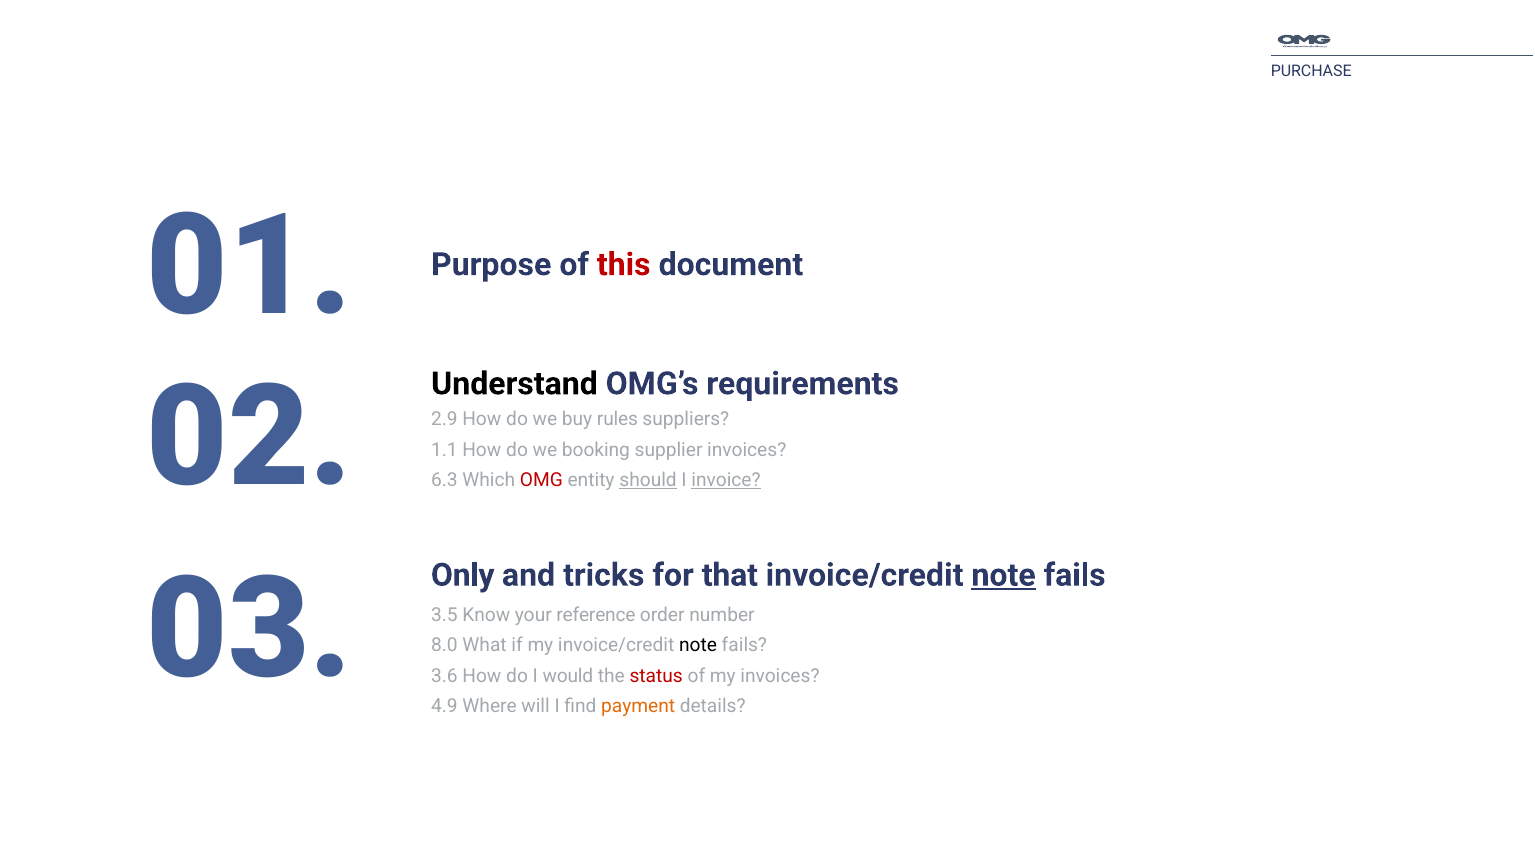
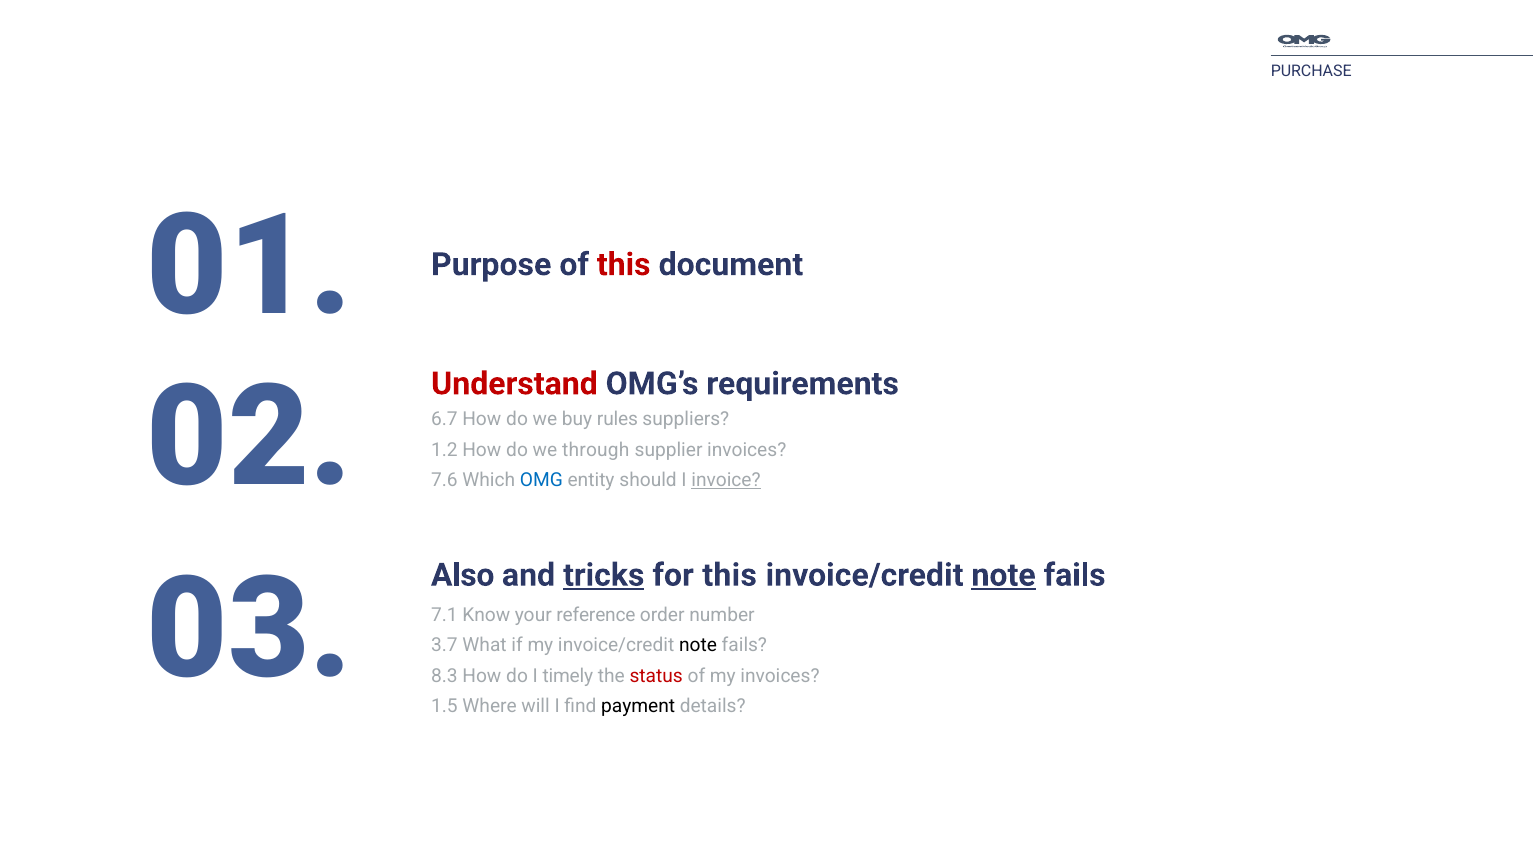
Understand colour: black -> red (514, 383)
2.9: 2.9 -> 6.7 (444, 419)
1.1: 1.1 -> 1.2 (444, 450)
booking: booking -> through (596, 450)
6.3: 6.3 -> 7.6 (444, 480)
OMG colour: red -> blue (541, 480)
should underline: present -> none (648, 480)
Only: Only -> Also (463, 575)
tricks underline: none -> present (604, 575)
for that: that -> this (730, 575)
3.5: 3.5 -> 7.1 (444, 615)
8.0: 8.0 -> 3.7 (444, 645)
3.6: 3.6 -> 8.3 (444, 675)
would: would -> timely (568, 675)
4.9: 4.9 -> 1.5 (444, 706)
payment colour: orange -> black (638, 706)
